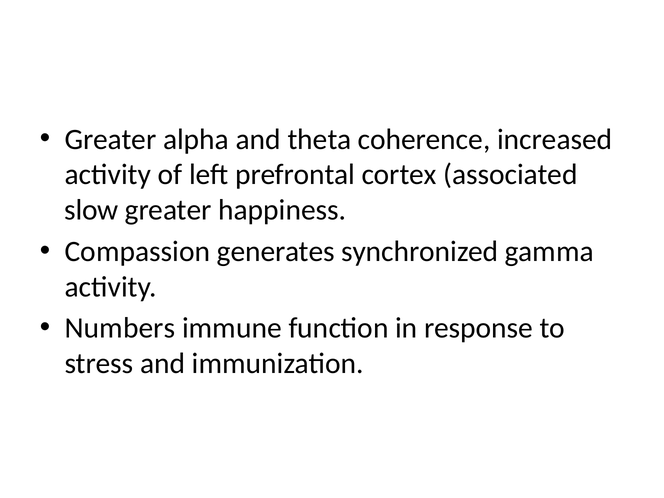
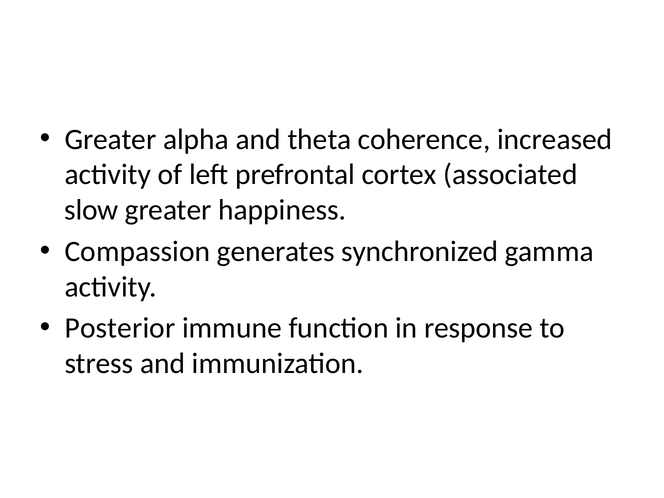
Numbers: Numbers -> Posterior (120, 328)
